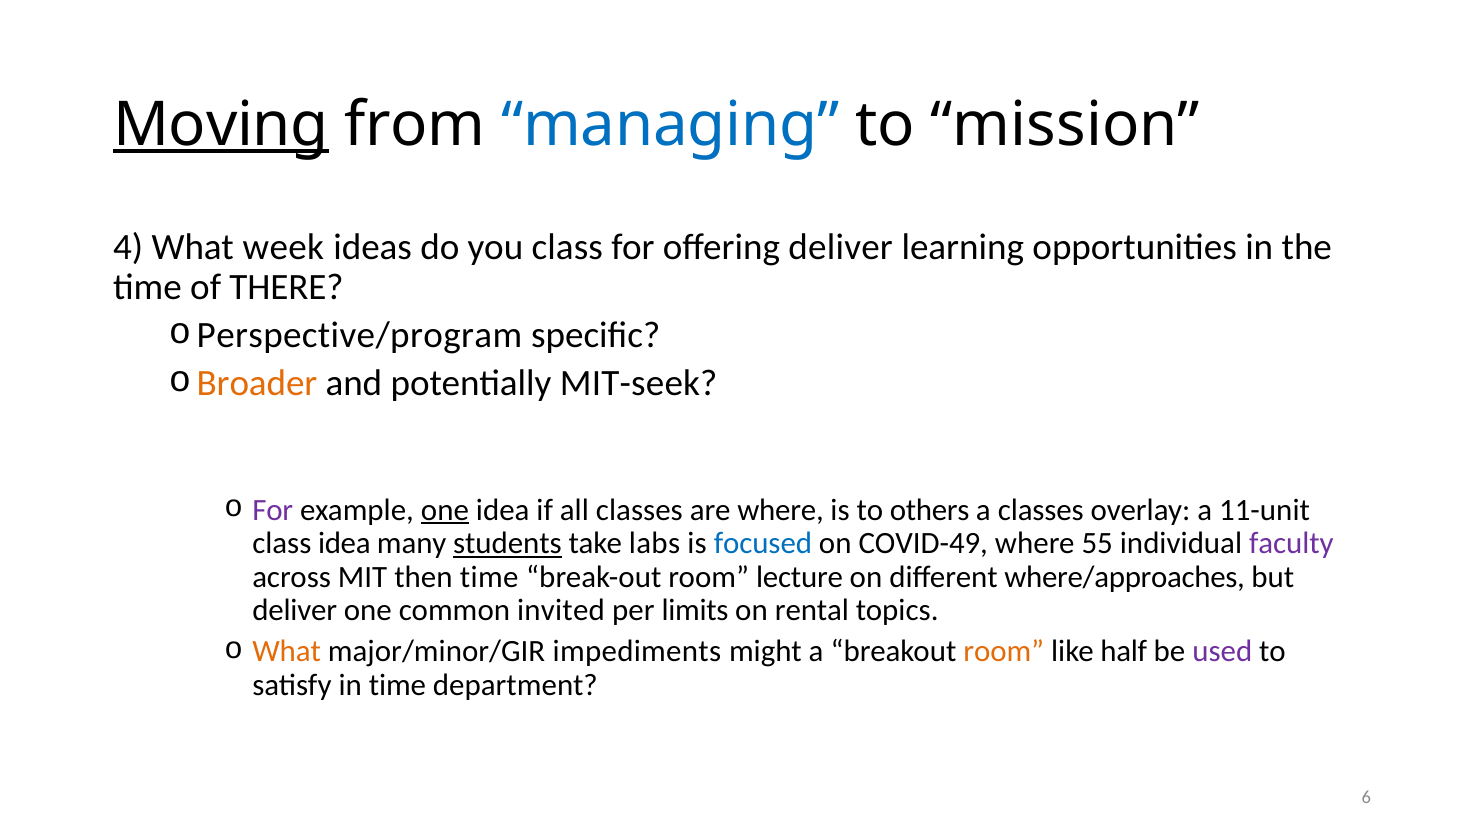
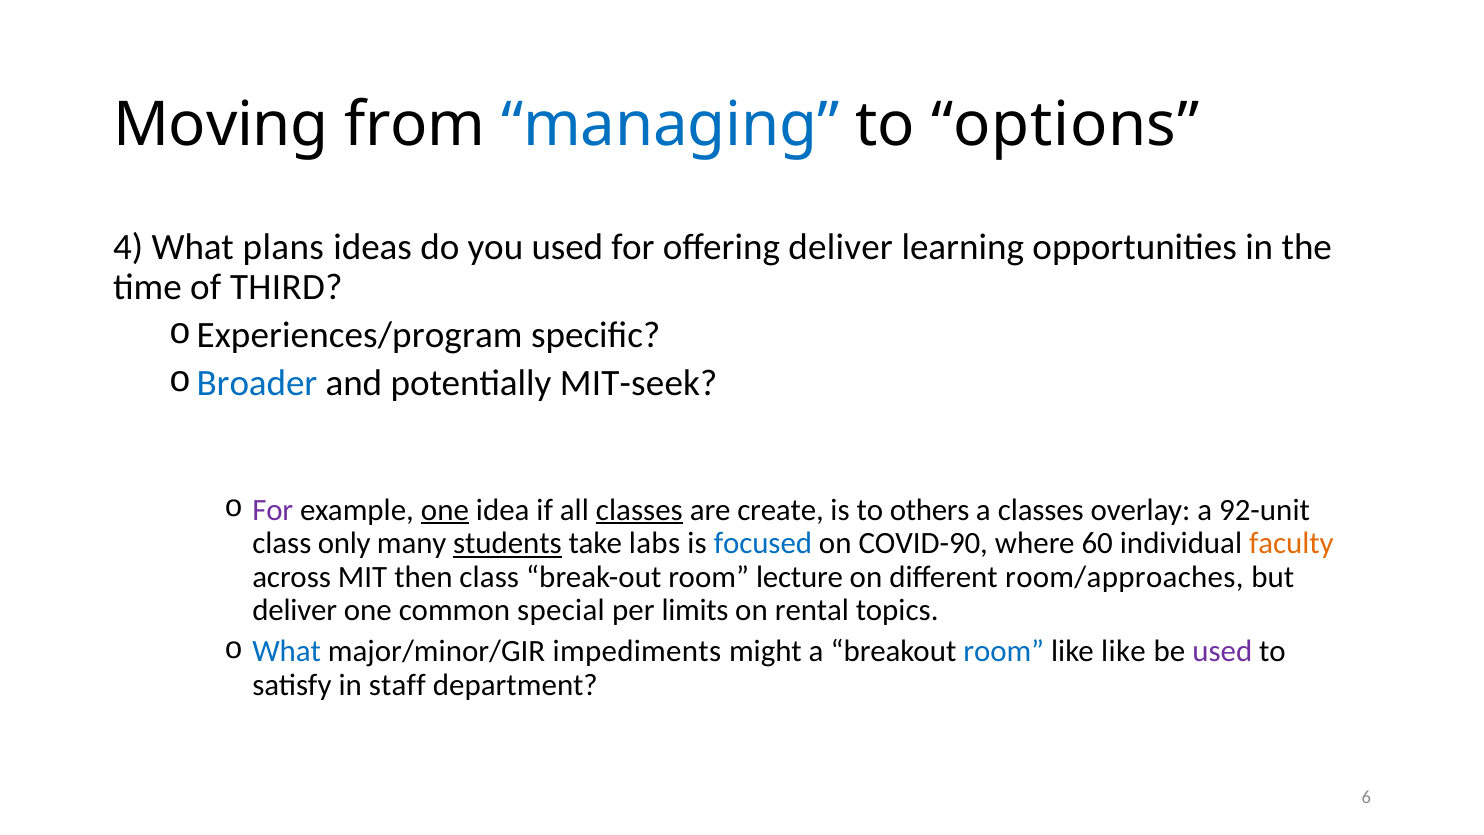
Moving underline: present -> none (221, 125)
mission: mission -> options (1065, 125)
week: week -> plans (283, 248)
you class: class -> used (567, 248)
THERE: THERE -> THIRD (286, 288)
Perspective/program: Perspective/program -> Experiences/program (360, 335)
Broader colour: orange -> blue (257, 383)
classes underline: none -> present (639, 510)
are where: where -> create (781, 510)
11-unit: 11-unit -> 92-unit (1265, 510)
class idea: idea -> only (344, 543)
COVID-49: COVID-49 -> COVID-90 (923, 543)
55: 55 -> 60 (1097, 543)
faculty colour: purple -> orange (1291, 543)
then time: time -> class (489, 577)
where/approaches: where/approaches -> room/approaches (1124, 577)
invited: invited -> special (561, 610)
What colour: orange -> blue (287, 651)
room colour: orange -> blue (1004, 651)
like half: half -> like (1123, 651)
in time: time -> staff (397, 685)
